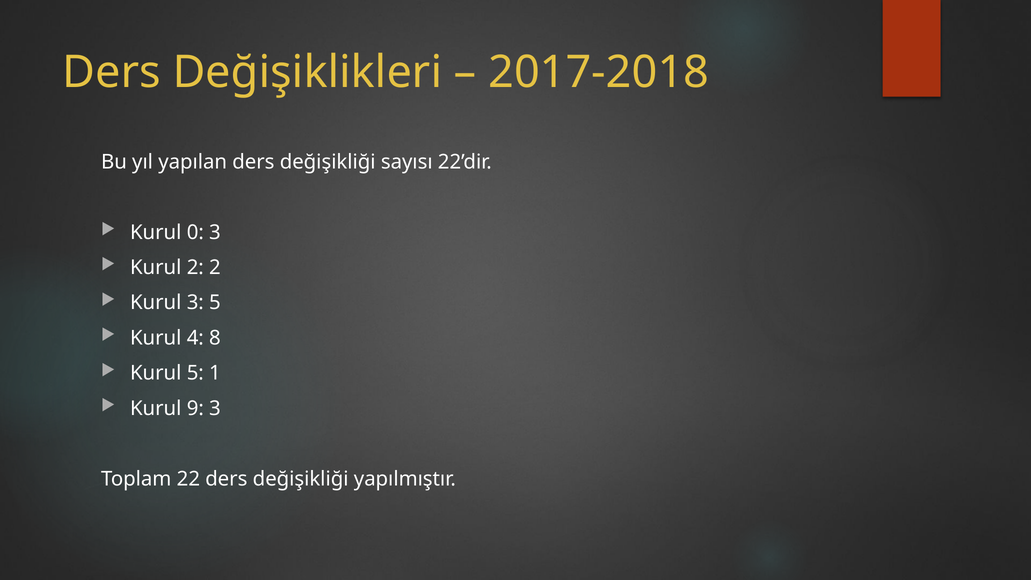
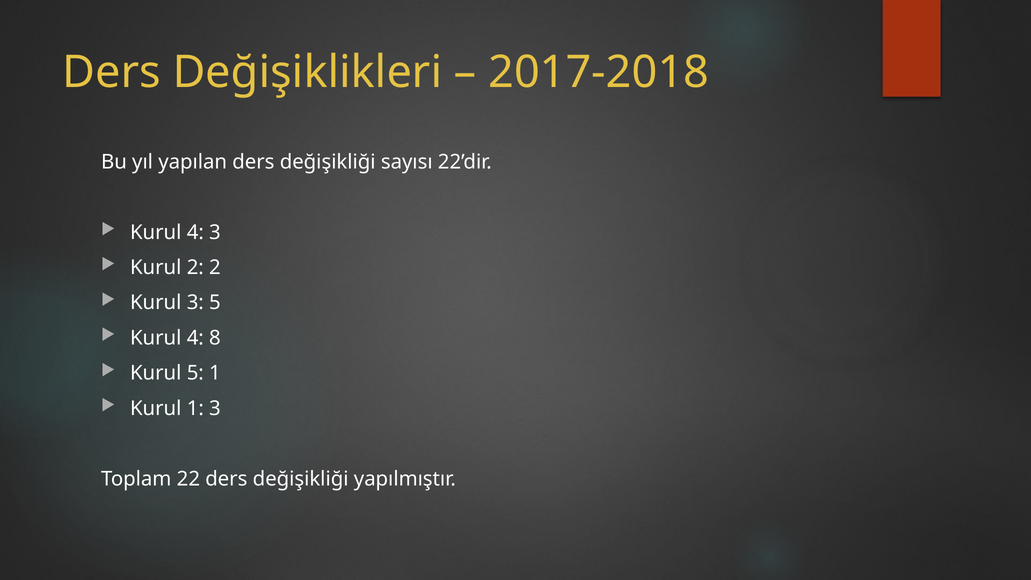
0: 0 -> 4 (195, 232)
Kurul 9: 9 -> 1 (195, 408)
